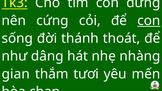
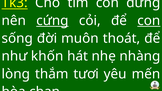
cứng underline: none -> present (52, 21)
thánh: thánh -> muôn (80, 38)
dâng: dâng -> khốn (47, 56)
gian: gian -> lòng (16, 74)
